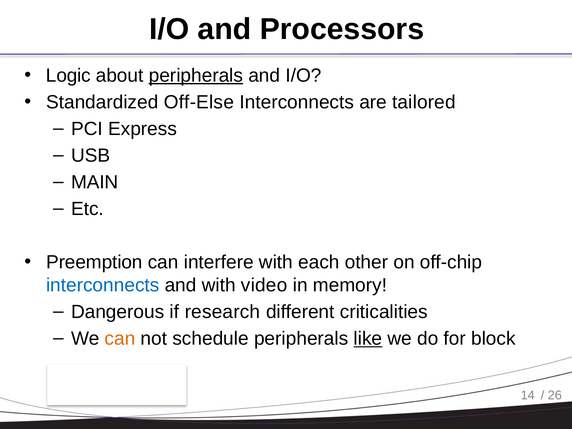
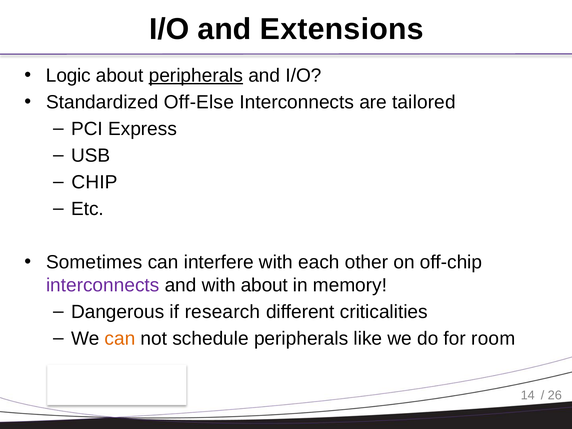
Processors: Processors -> Extensions (342, 29)
MAIN: MAIN -> CHIP (94, 182)
Preemption: Preemption -> Sometimes (94, 262)
interconnects colour: blue -> purple (103, 285)
with video: video -> about (264, 285)
like underline: present -> none (368, 339)
block: block -> room (493, 339)
